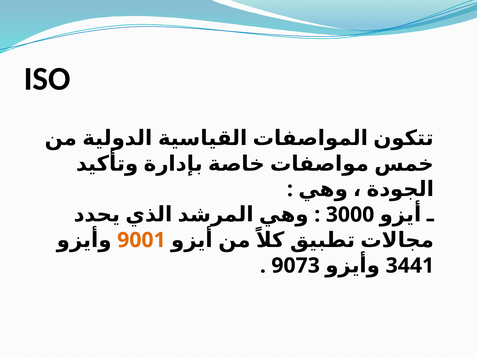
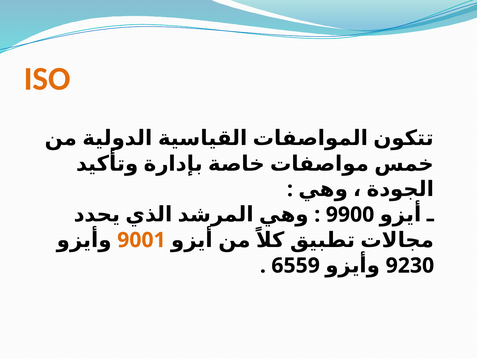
ISO colour: black -> orange (47, 79)
3000: 3000 -> 9900 (350, 215)
9073: 9073 -> 6559 (296, 265)
3441: 3441 -> 9230 (410, 265)
